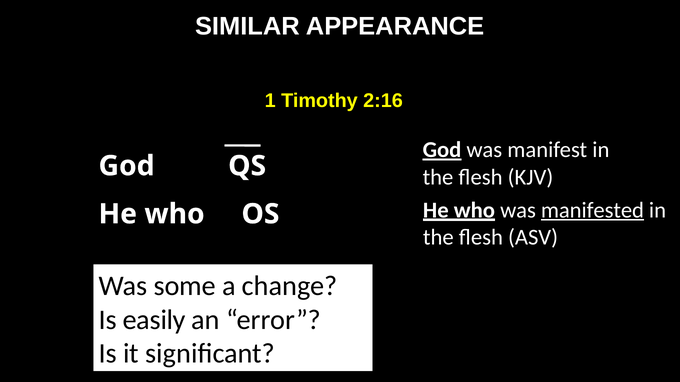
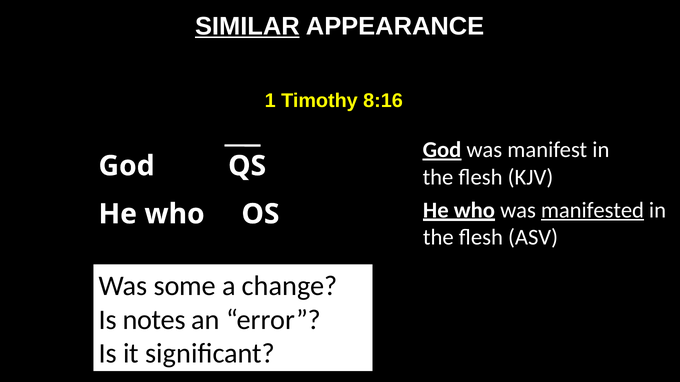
SIMILAR underline: none -> present (247, 26)
2:16: 2:16 -> 8:16 (383, 101)
easily: easily -> notes (154, 320)
